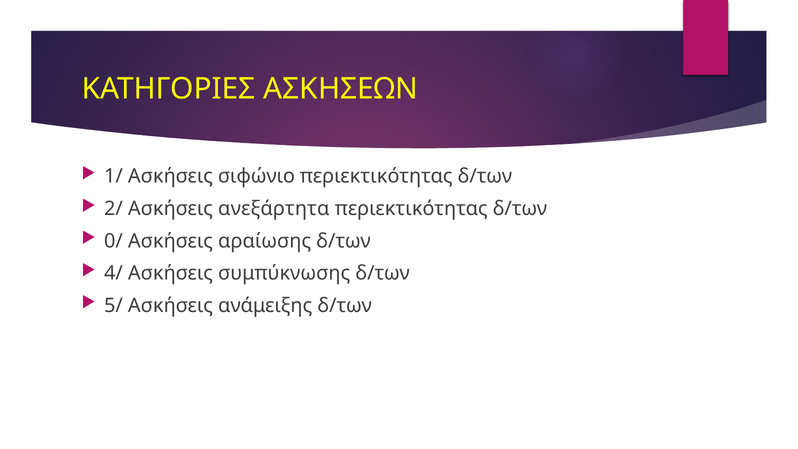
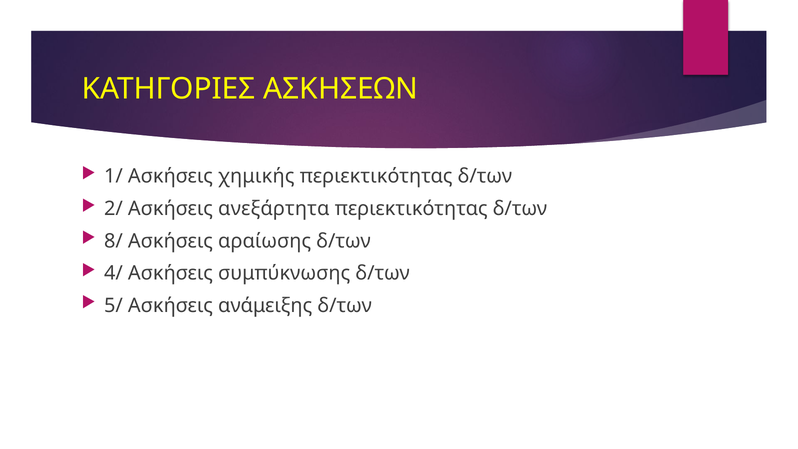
σιφώνιο: σιφώνιο -> χημικής (256, 176)
0/: 0/ -> 8/ (113, 241)
